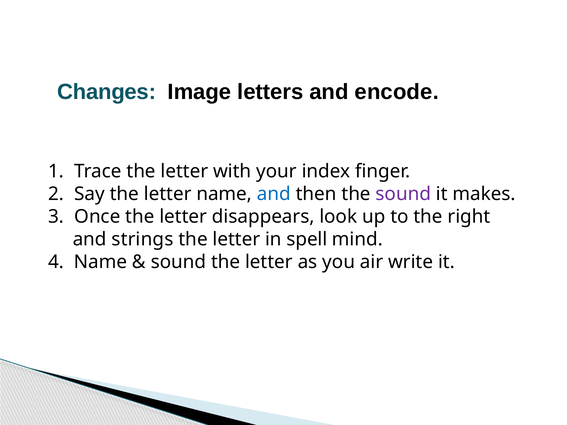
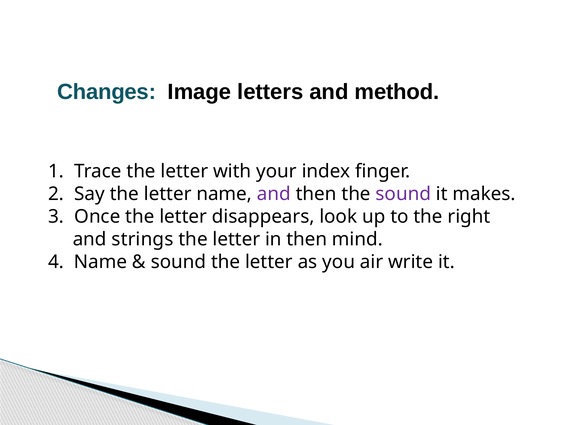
encode: encode -> method (397, 92)
and colour: blue -> purple (274, 194)
in spell: spell -> then (307, 239)
